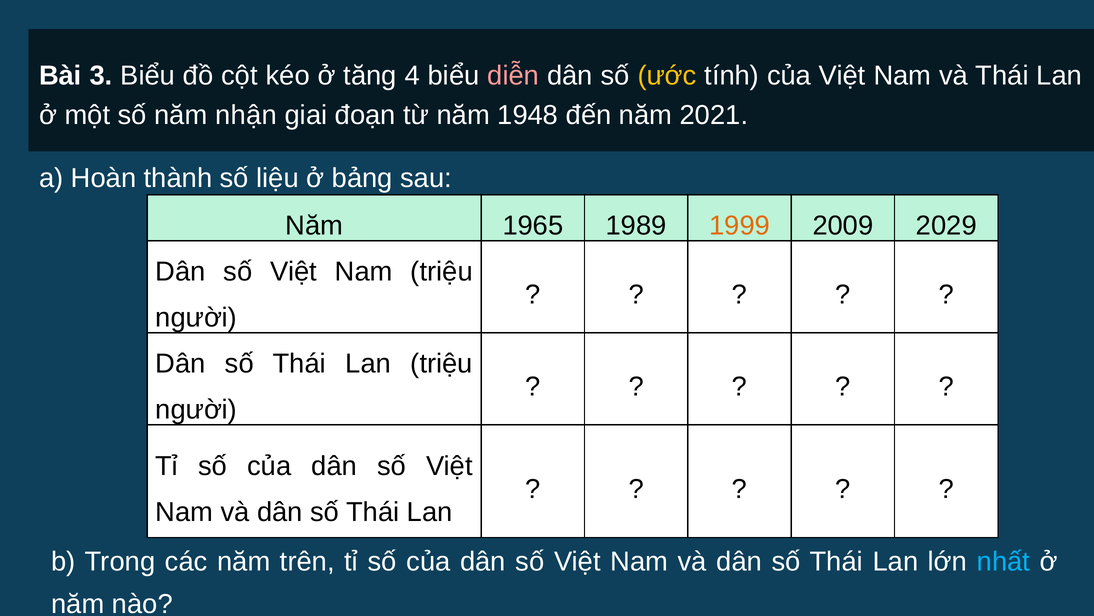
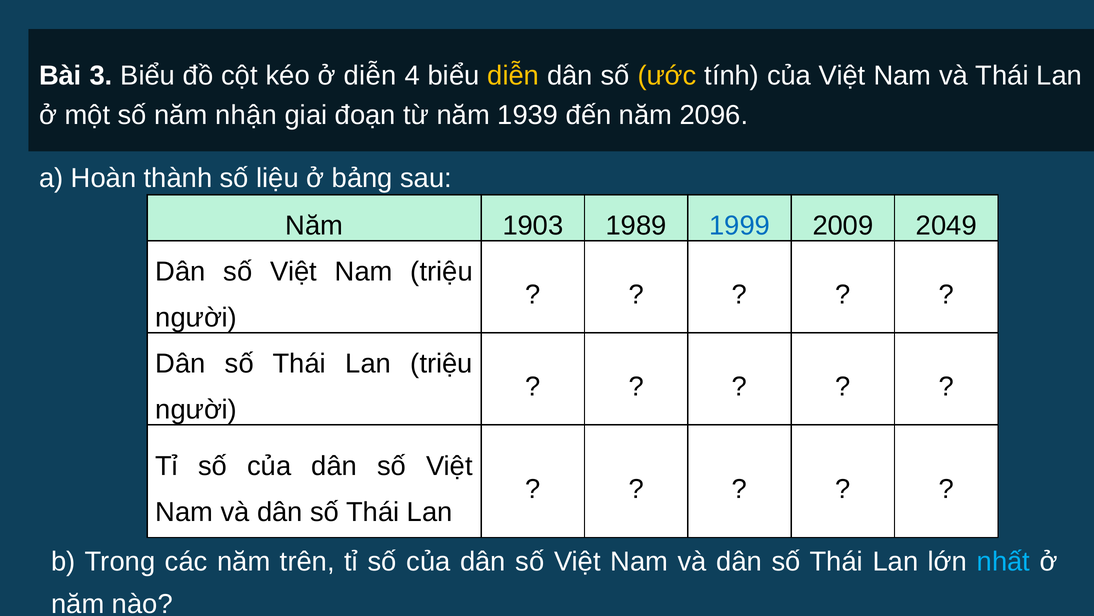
ở tăng: tăng -> diễn (370, 76)
diễn colour: pink -> yellow (513, 76)
1948: 1948 -> 1939 (528, 115)
2021: 2021 -> 2096 (714, 115)
1965: 1965 -> 1903 (533, 226)
1999 colour: orange -> blue (740, 226)
2029: 2029 -> 2049 (946, 226)
